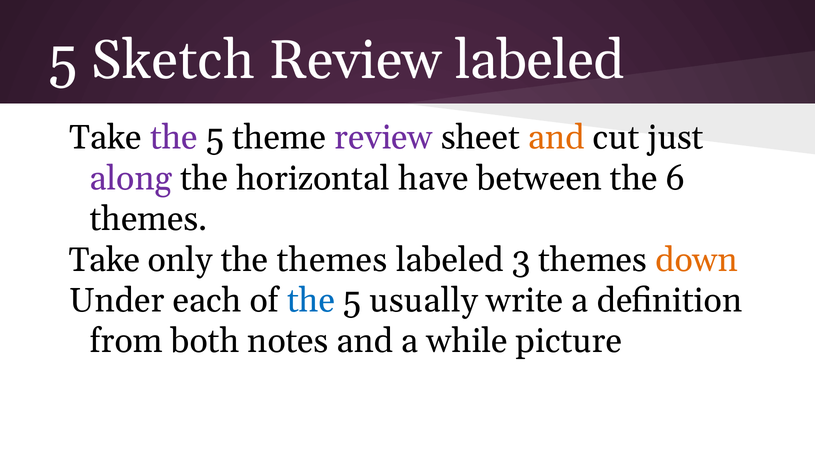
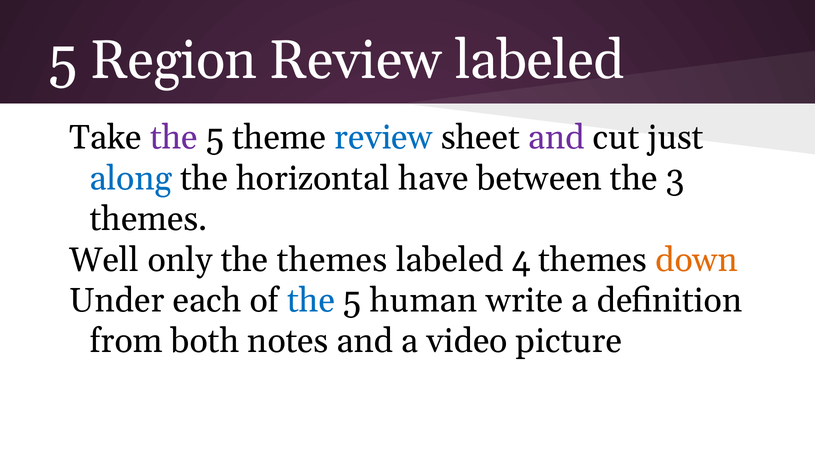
Sketch: Sketch -> Region (174, 60)
review colour: purple -> blue (384, 138)
and colour: orange -> purple (557, 138)
along colour: purple -> blue (131, 179)
6: 6 -> 3 (675, 179)
Take: Take -> Well (104, 260)
3: 3 -> 4 (521, 260)
usually: usually -> human (423, 301)
while: while -> video (467, 342)
